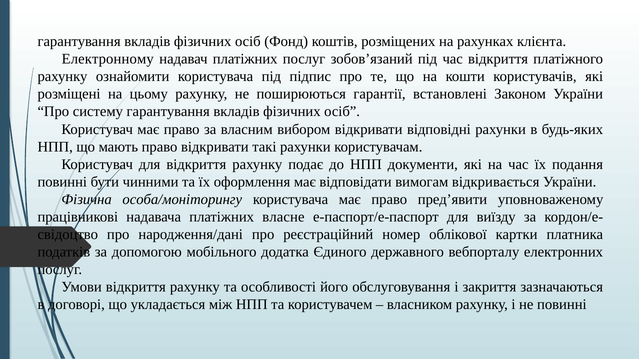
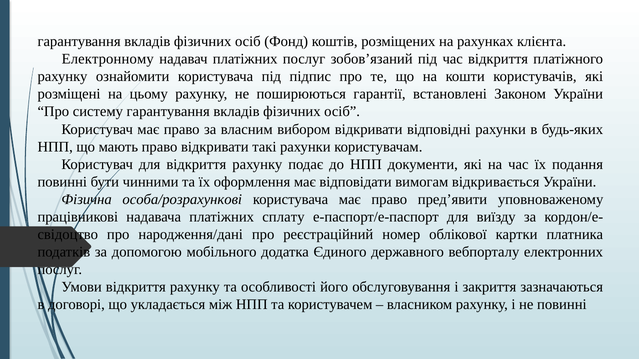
особа/моніторингу: особа/моніторингу -> особа/розрахункові (182, 200)
власне: власне -> сплату (283, 217)
